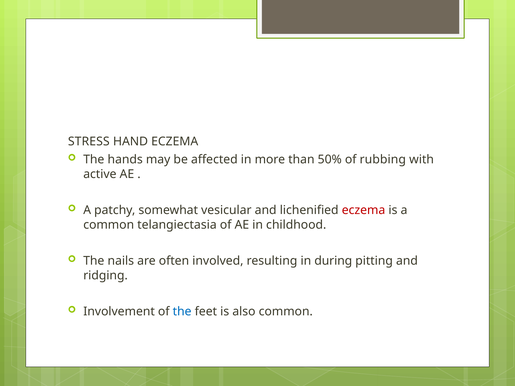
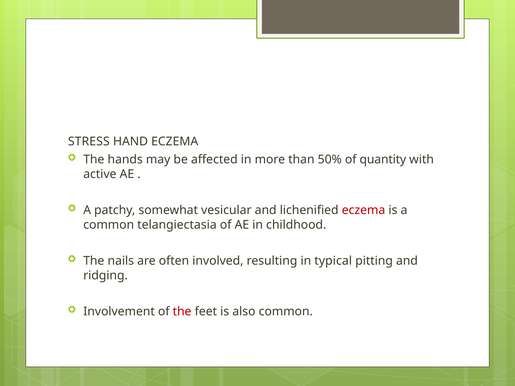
rubbing: rubbing -> quantity (383, 160)
during: during -> typical (333, 261)
the colour: blue -> red (182, 312)
